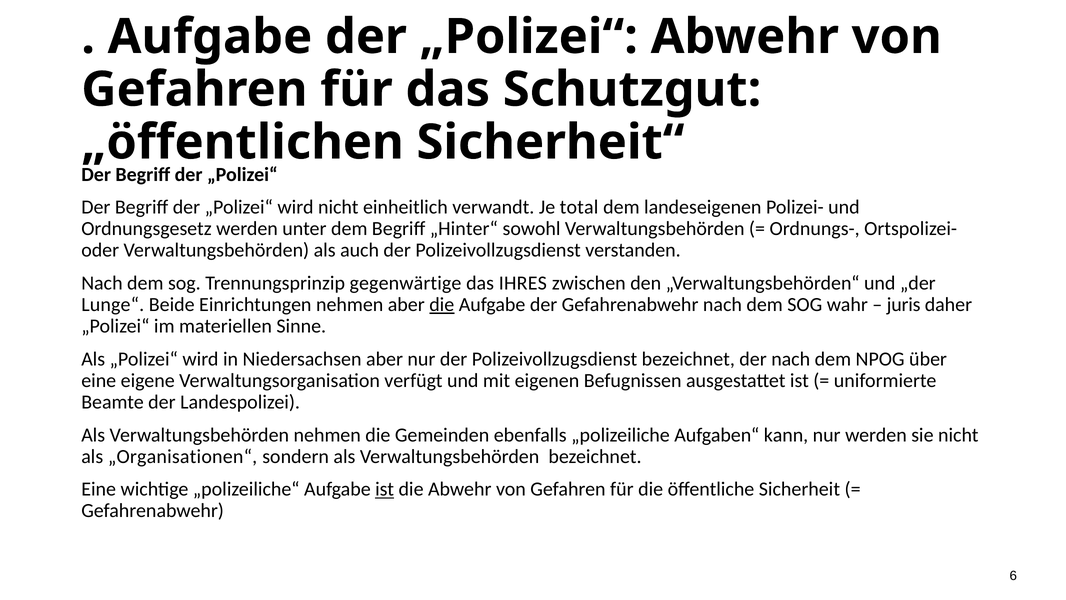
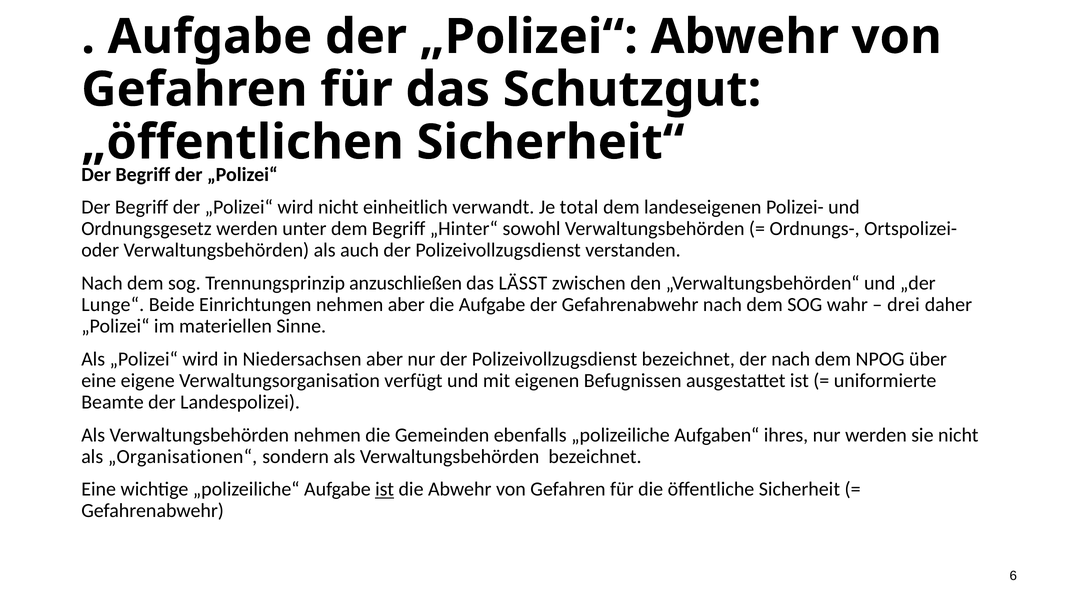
gegenwärtige: gegenwärtige -> anzuschließen (406, 283)
IHRES: IHRES -> LÄSST (523, 283)
die underline: present -> none (442, 304)
juris: juris -> drei (903, 304)
kann: kann -> ihres (786, 435)
